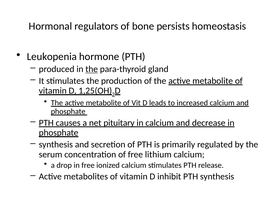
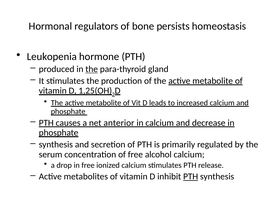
pituitary: pituitary -> anterior (119, 123)
lithium: lithium -> alcohol (158, 155)
PTH underline: none -> present (191, 177)
